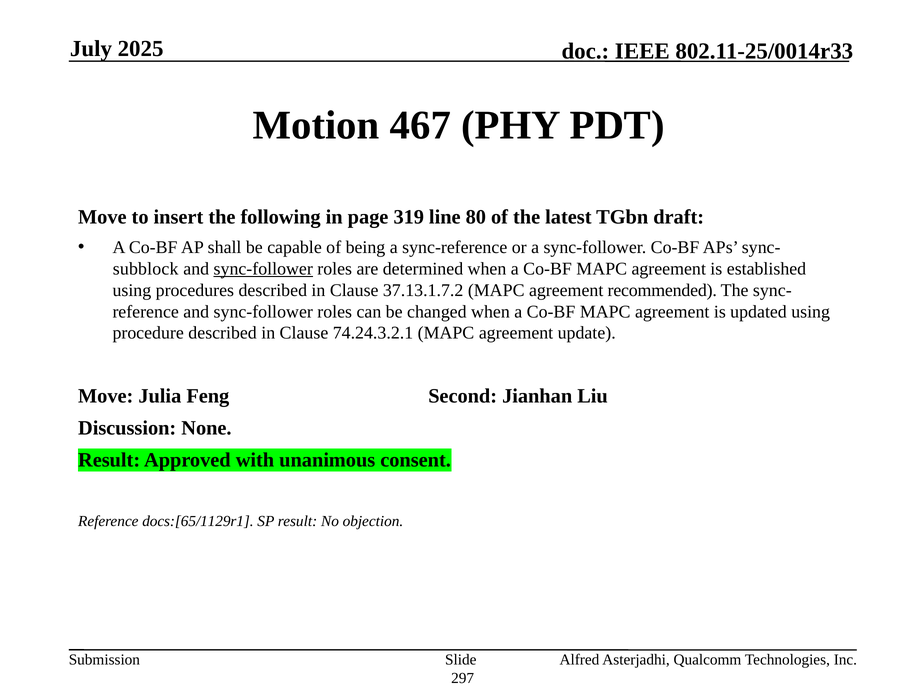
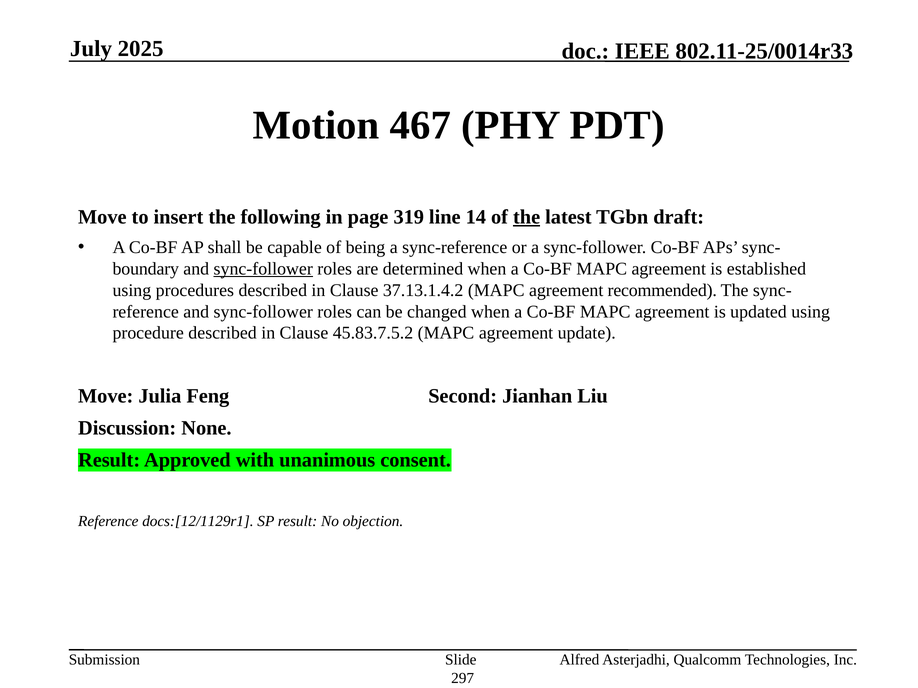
80: 80 -> 14 (476, 217)
the underline: none -> present (527, 217)
subblock: subblock -> boundary (146, 269)
37.13.1.7.2: 37.13.1.7.2 -> 37.13.1.4.2 (423, 290)
74.24.3.2.1: 74.24.3.2.1 -> 45.83.7.5.2 (373, 333)
docs:[65/1129r1: docs:[65/1129r1 -> docs:[12/1129r1 (198, 521)
